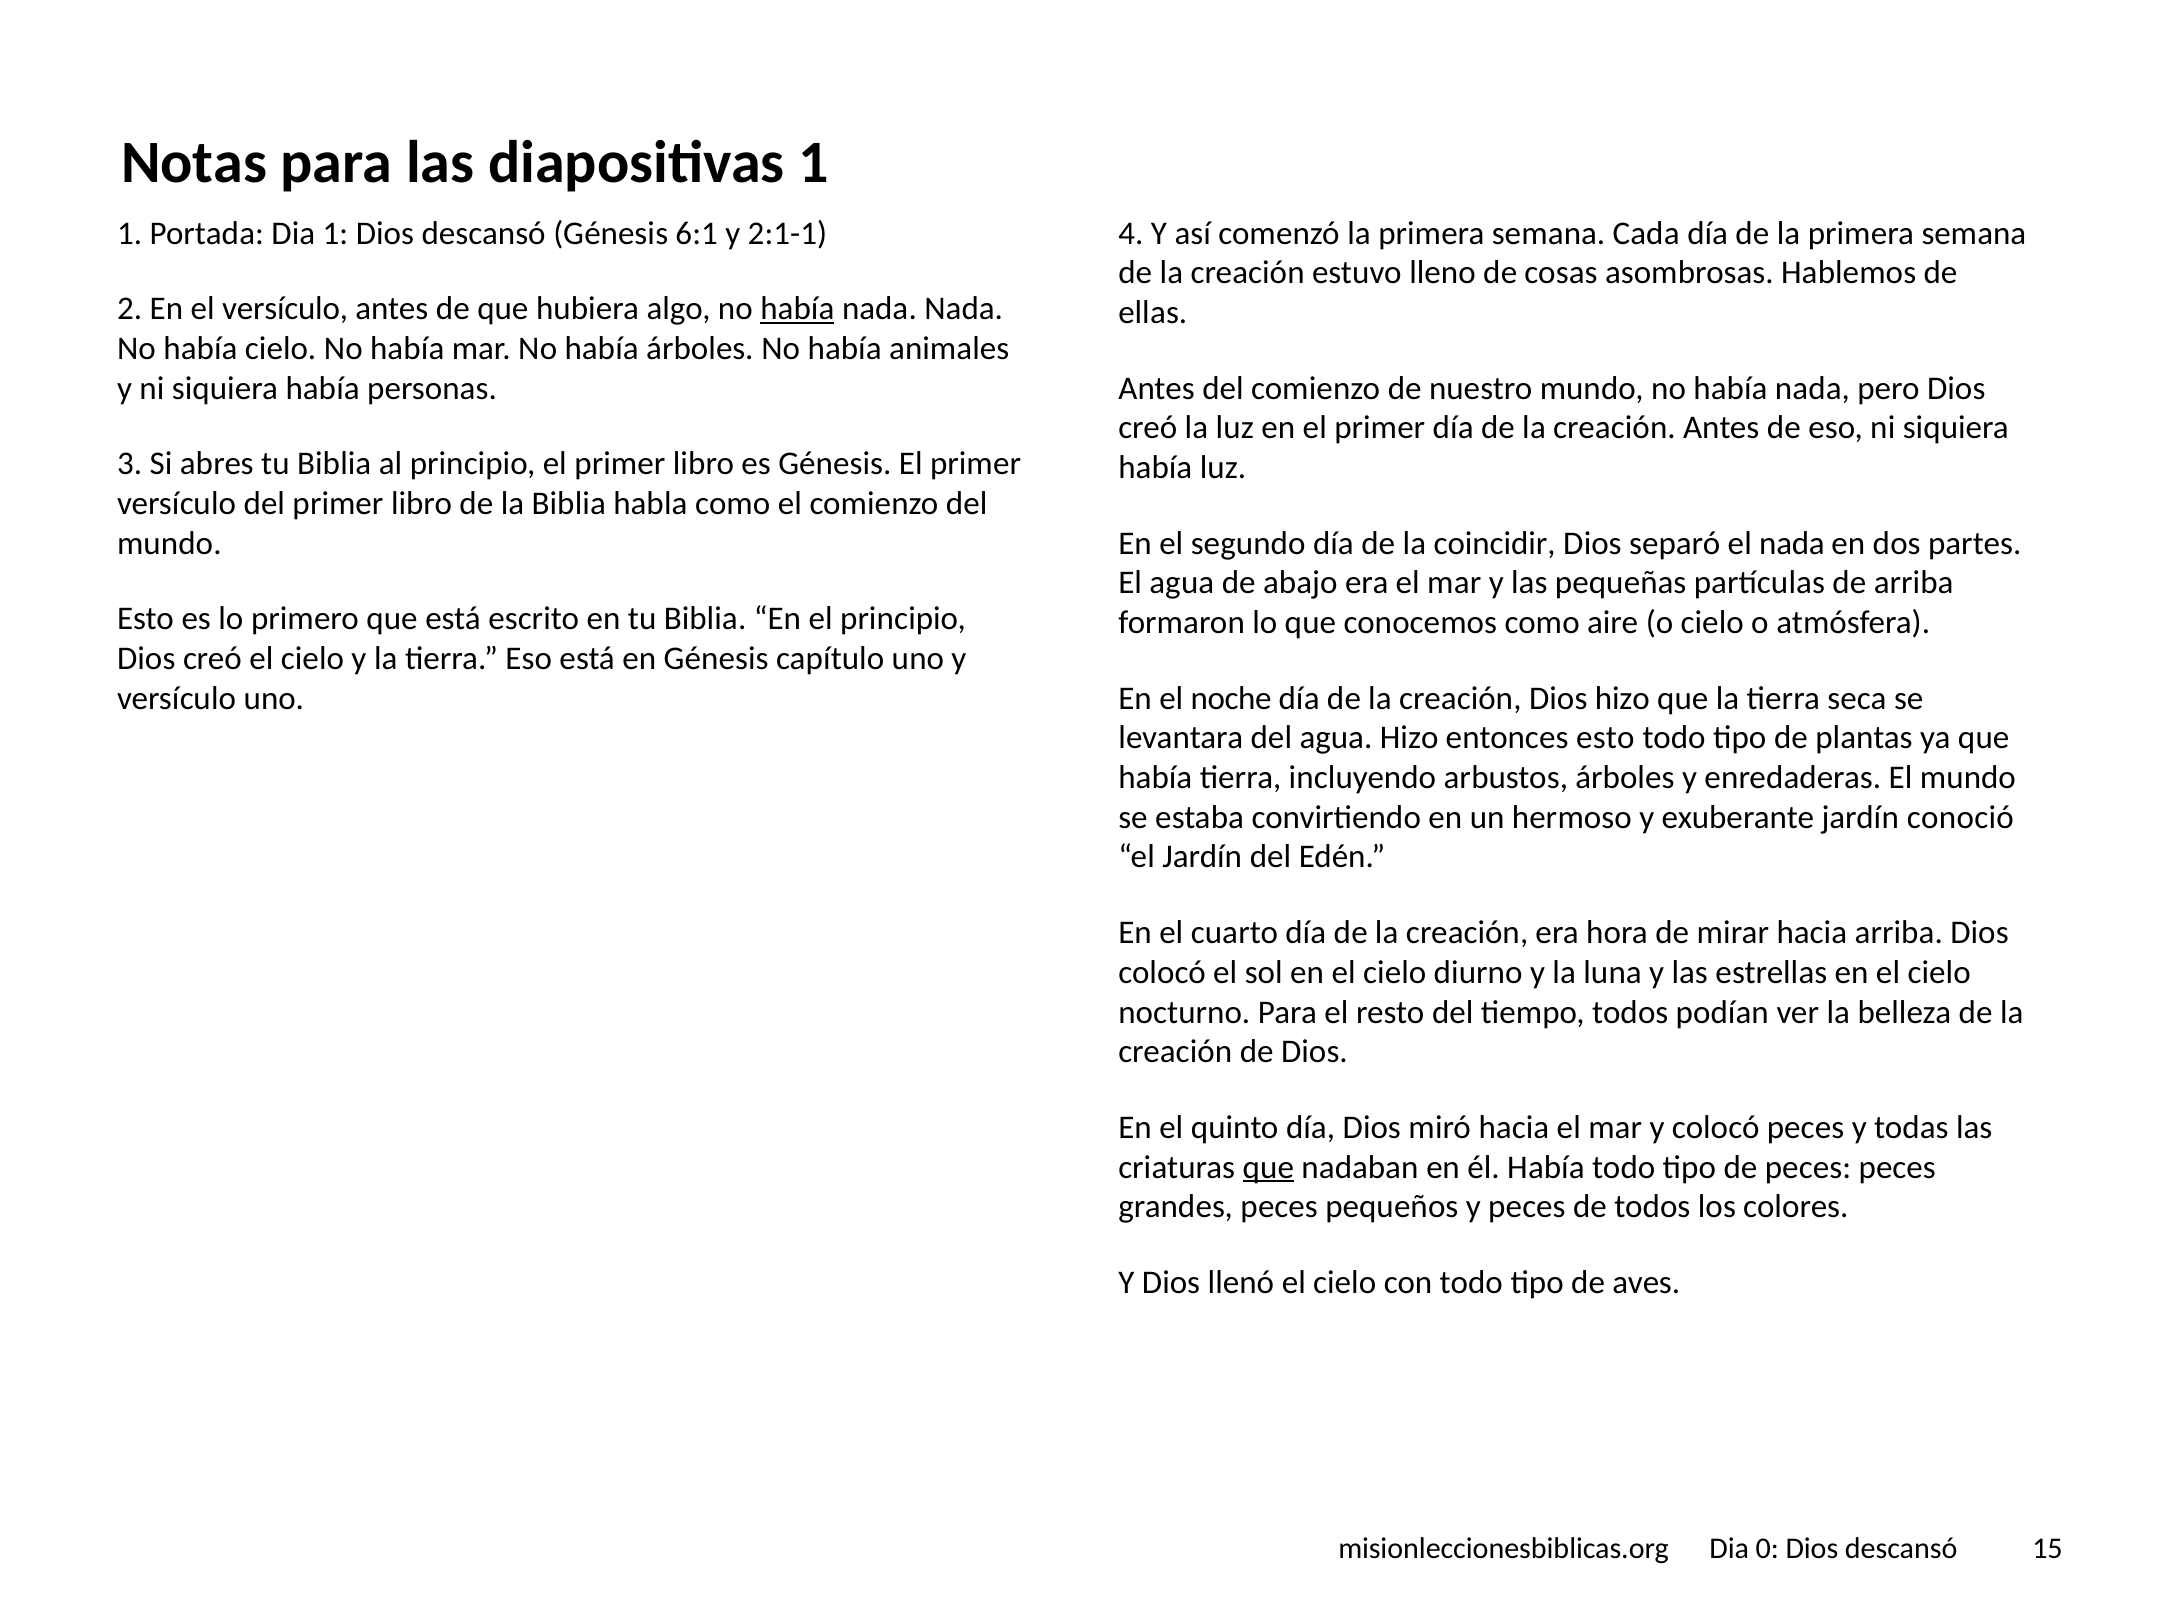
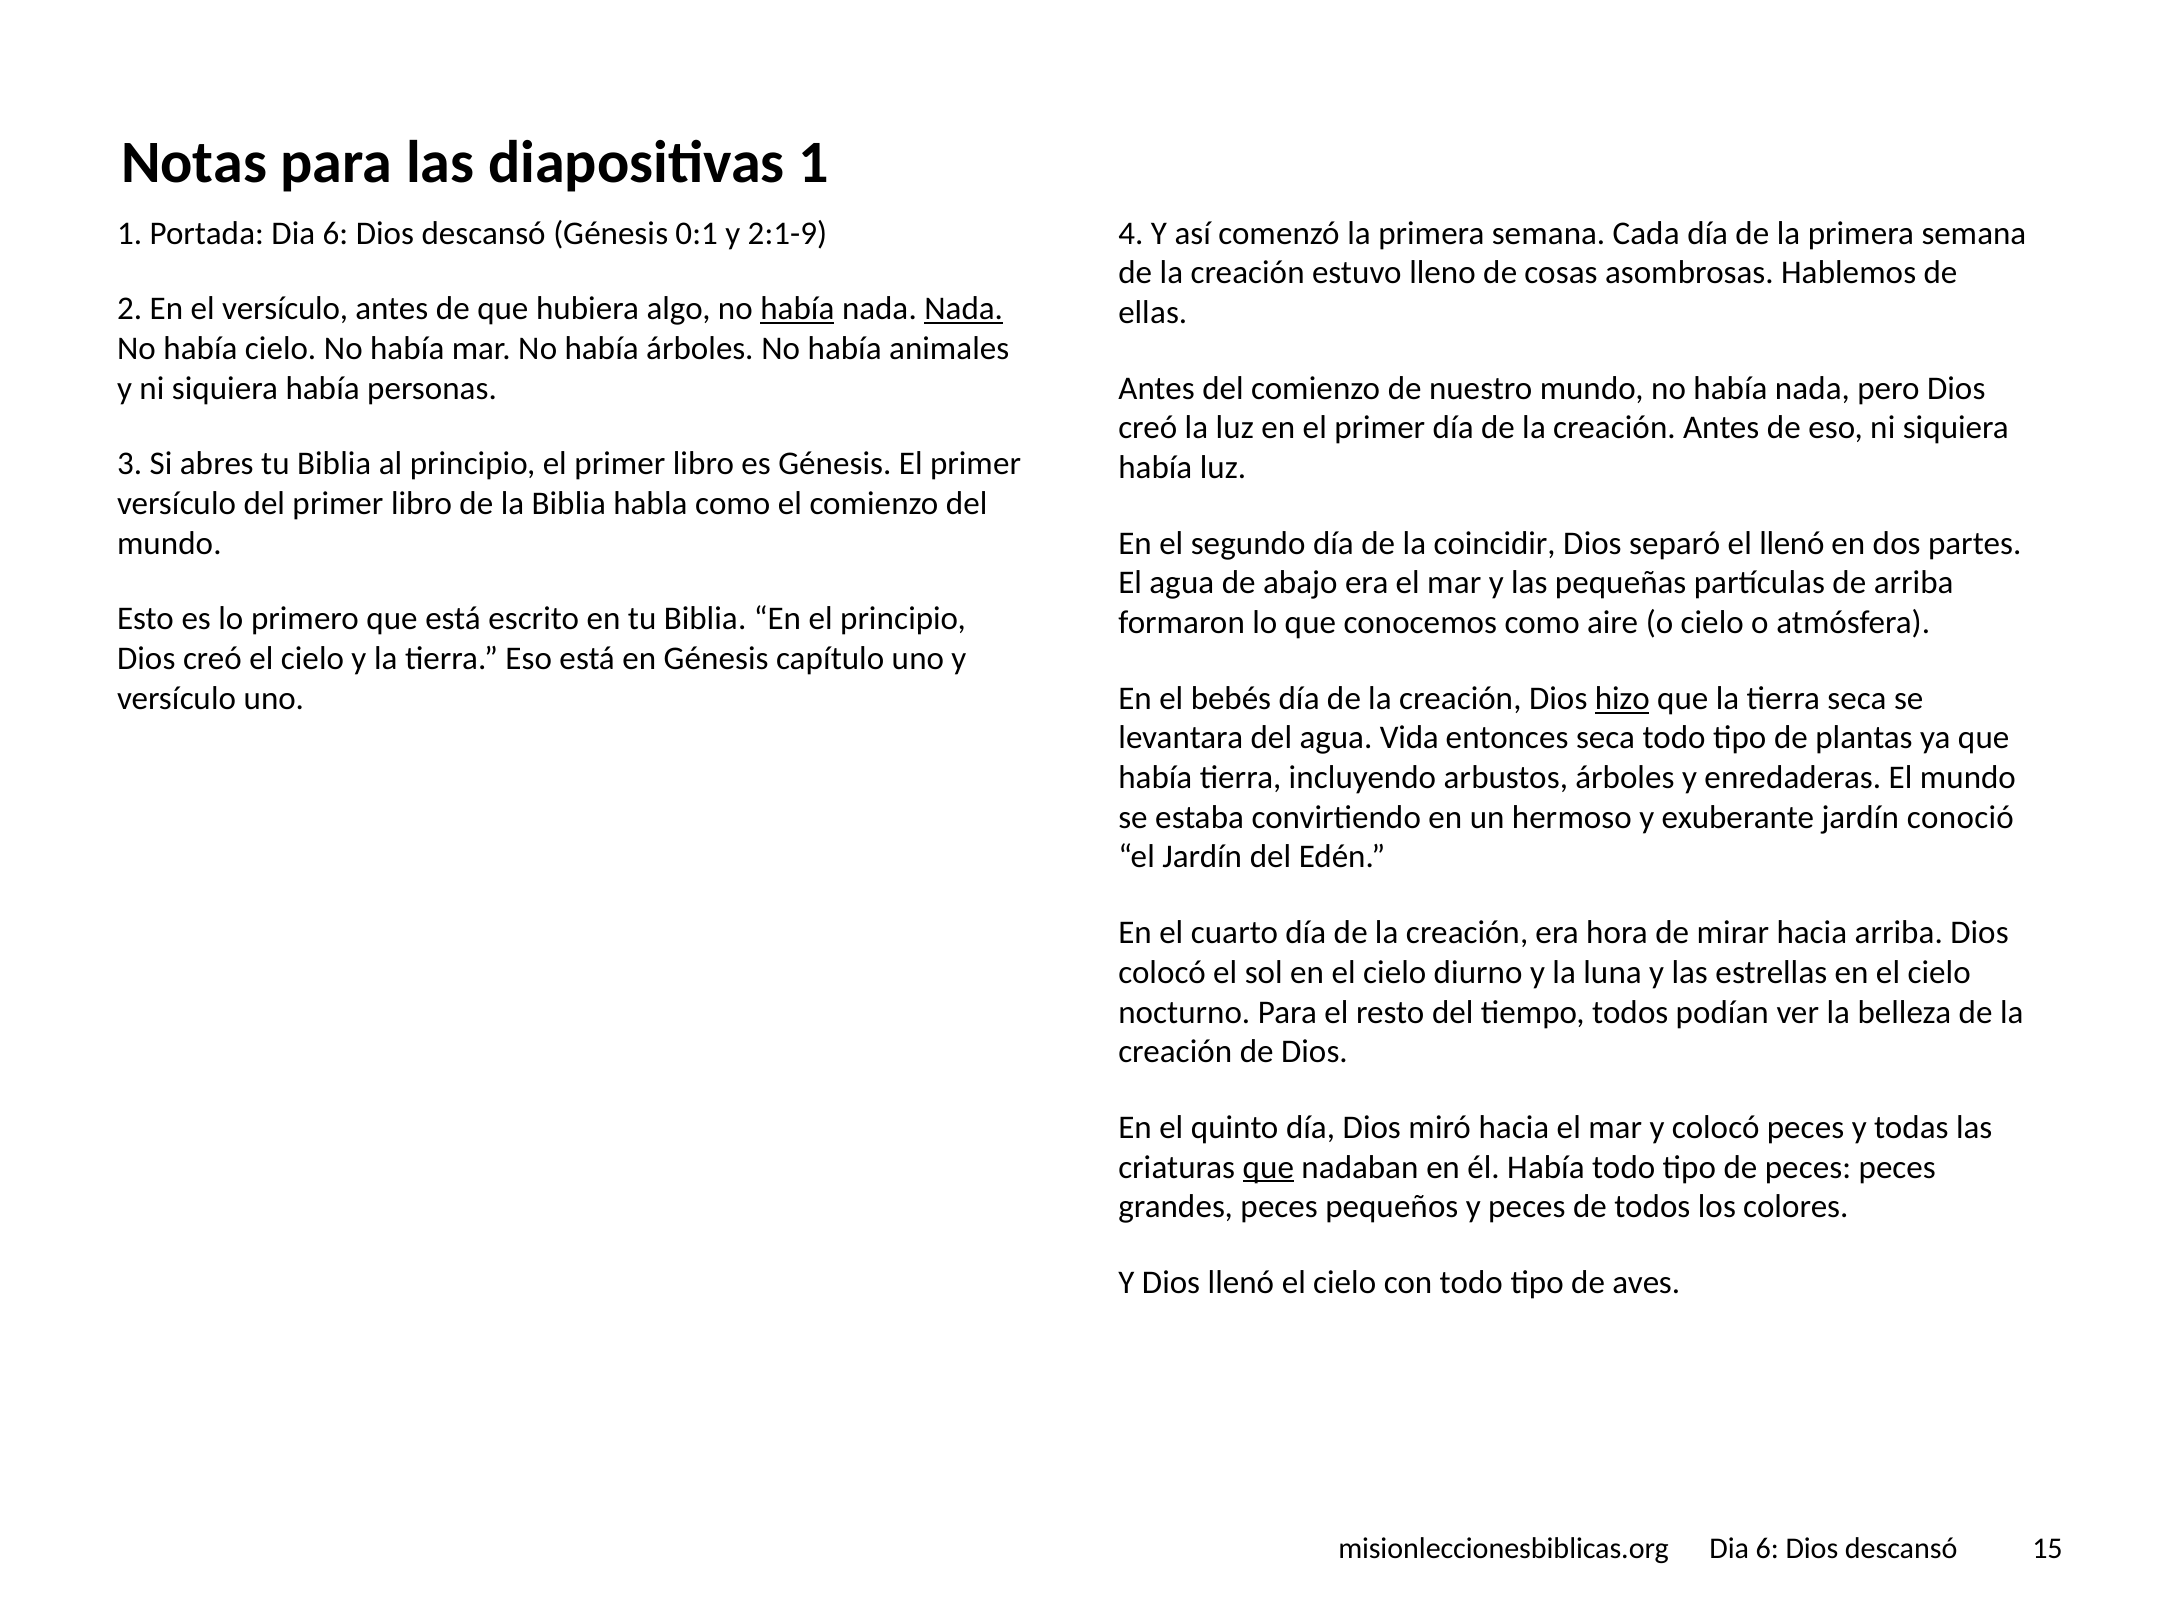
Portada Dia 1: 1 -> 6 (335, 233)
6:1: 6:1 -> 0:1 (697, 233)
2:1-1: 2:1-1 -> 2:1-9 (787, 233)
Nada underline: none -> present (964, 309)
el nada: nada -> llenó (1792, 543)
noche: noche -> bebés (1231, 698)
hizo underline: none -> present (1622, 698)
agua Hizo: Hizo -> Vida (1409, 738)
entonces esto: esto -> seca (1606, 738)
misionleccionesbiblicas.org Dia 0: 0 -> 6 (1767, 1549)
